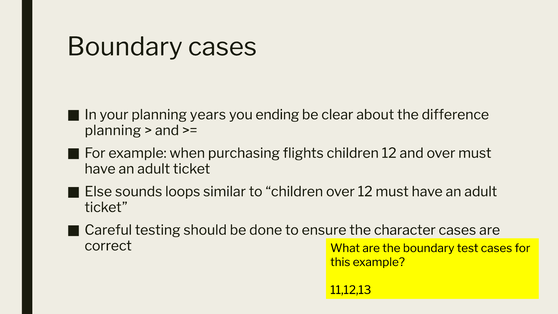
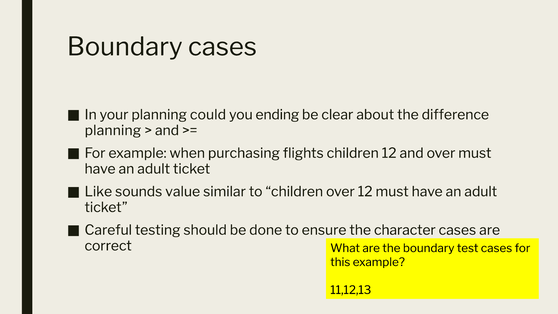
years: years -> could (208, 115)
Else: Else -> Like (98, 192)
loops: loops -> value (183, 192)
